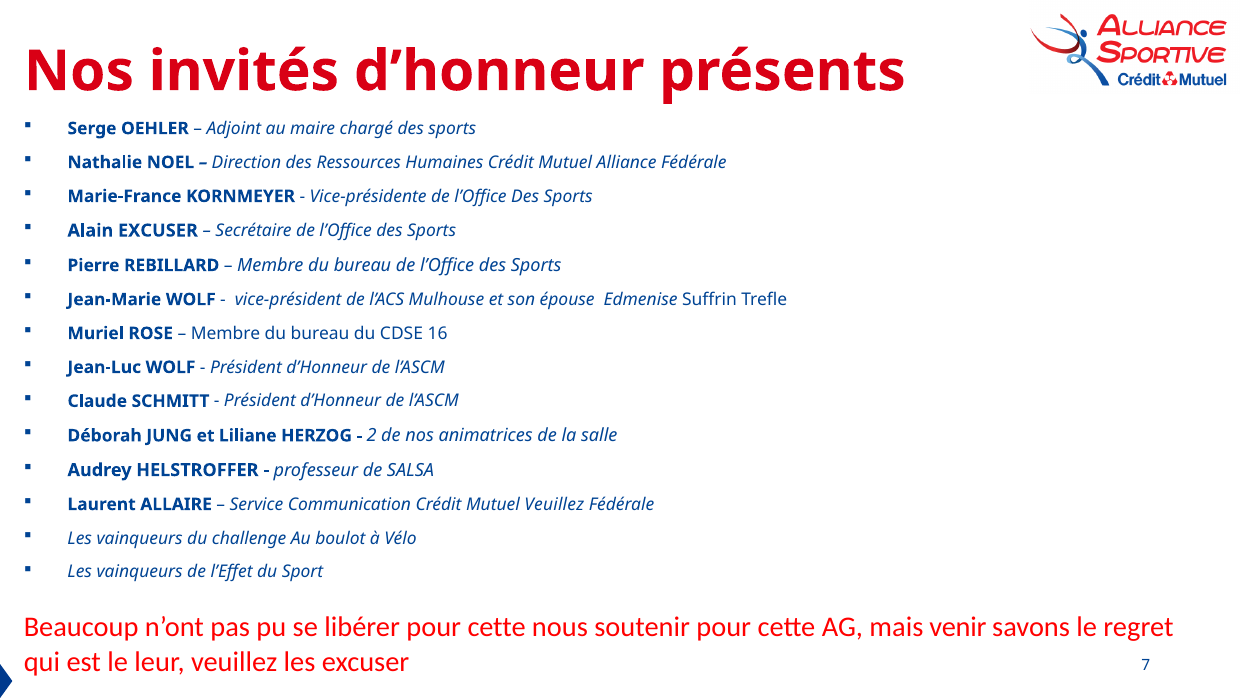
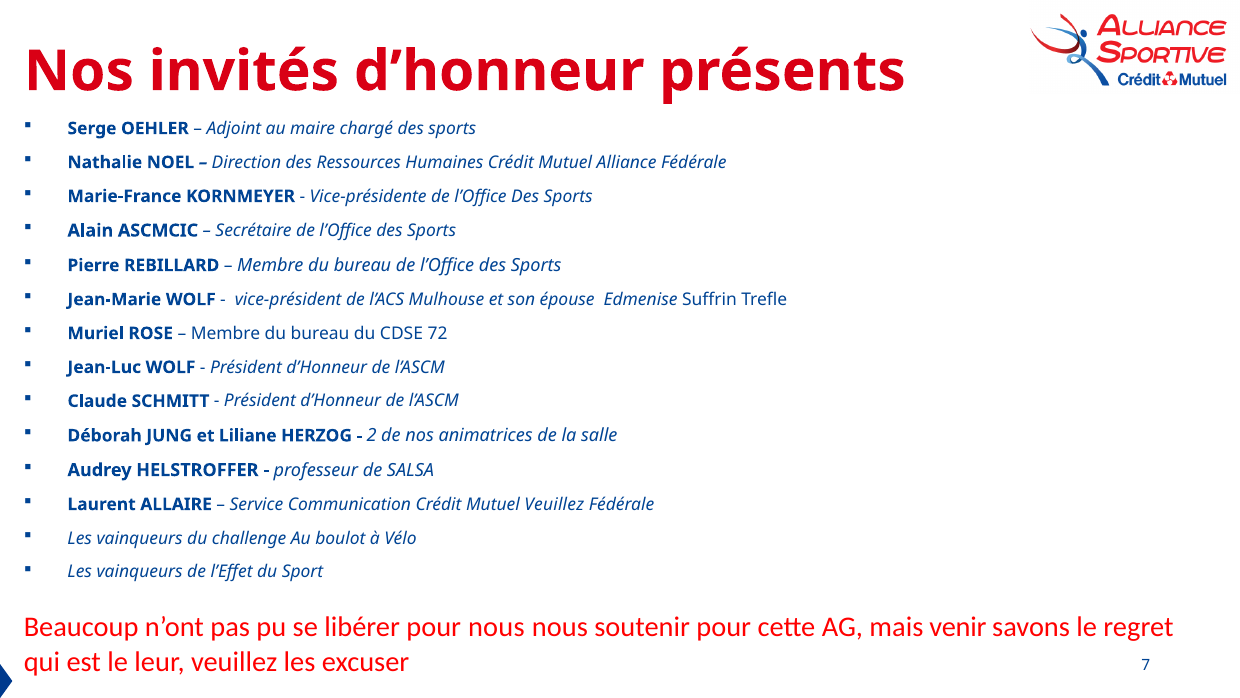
Alain EXCUSER: EXCUSER -> ASCMCIC (158, 230)
16: 16 -> 72 (438, 333)
libérer pour cette: cette -> nous (496, 627)
